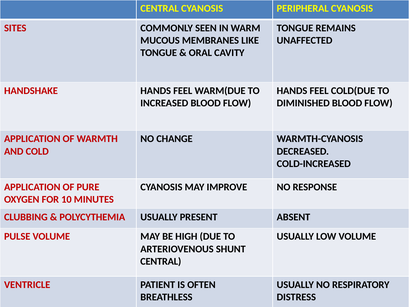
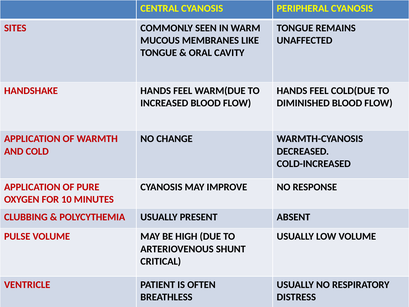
CENTRAL: CENTRAL -> CRITICAL (161, 261)
